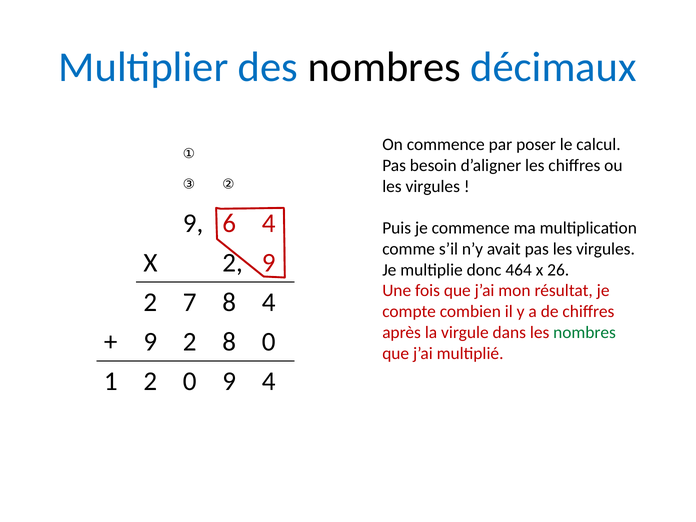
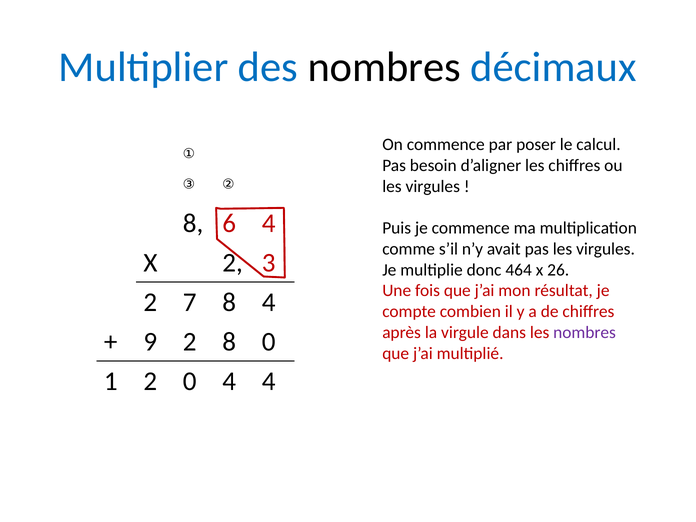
9: 9 -> 8 (193, 223)
2 9: 9 -> 3 (269, 263)
nombres colour: green -> purple (585, 332)
0 9: 9 -> 4 (229, 381)
